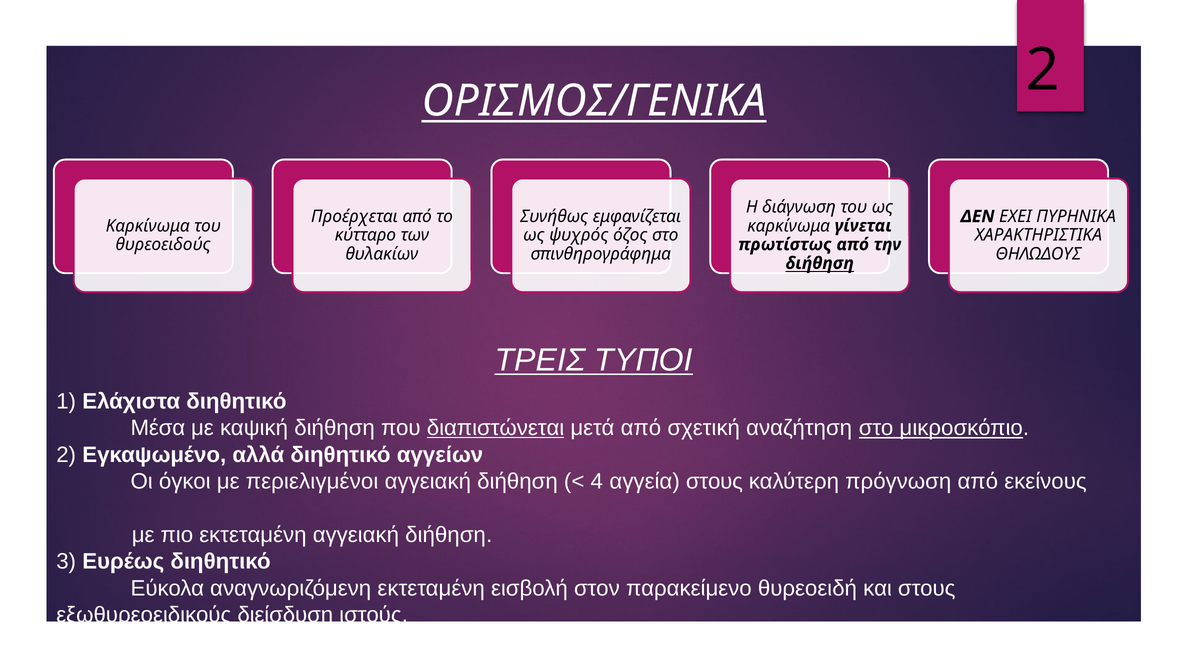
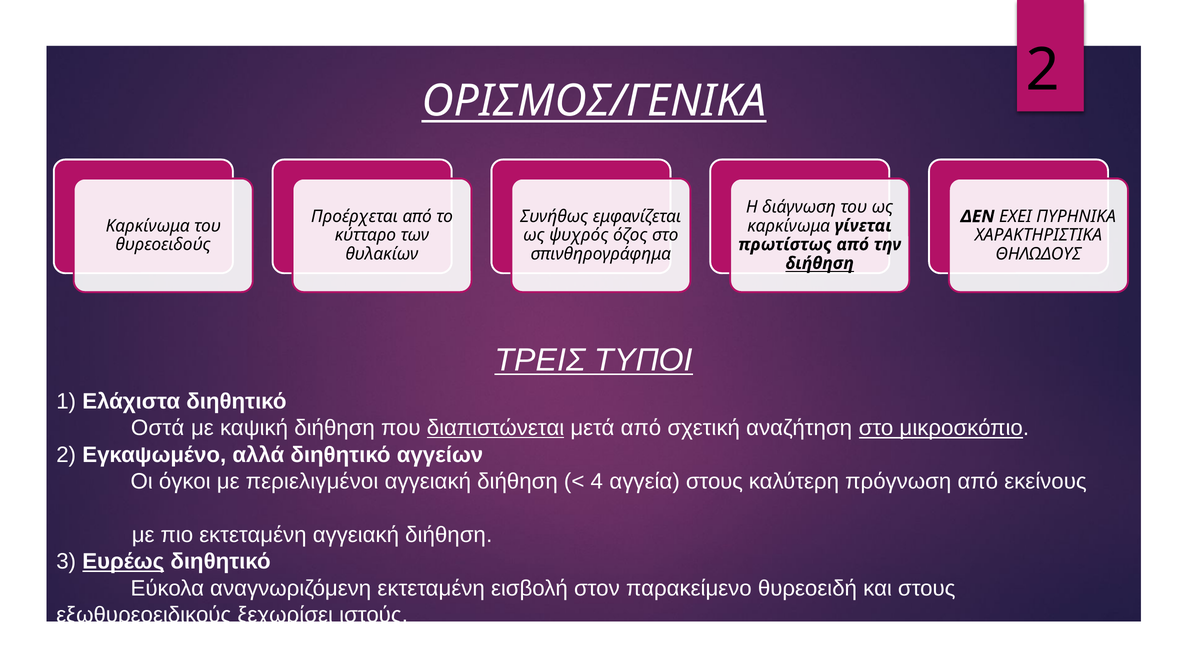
Μέσα: Μέσα -> Οστά (158, 428)
Ευρέως underline: none -> present (123, 562)
διείσδυση: διείσδυση -> ξεχωρίσει (285, 615)
